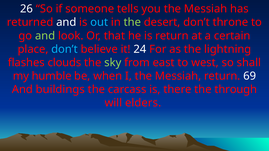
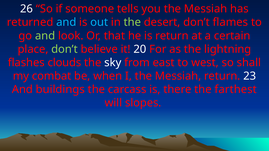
and colour: white -> light blue (66, 22)
throne: throne -> flames (230, 22)
don’t colour: light blue -> light green (65, 49)
24: 24 -> 20 (140, 49)
sky colour: light green -> white (113, 63)
humble: humble -> combat (52, 76)
69: 69 -> 23 (250, 76)
through: through -> farthest (236, 90)
elders: elders -> slopes (143, 103)
